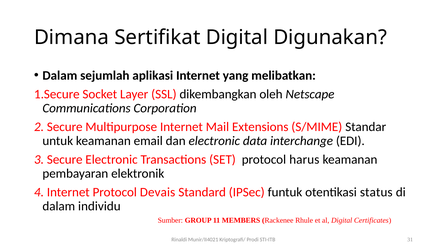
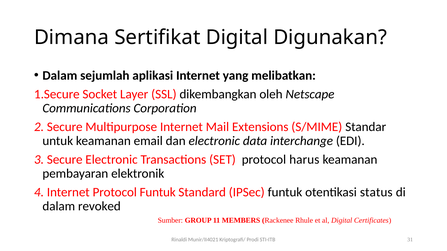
Protocol Devais: Devais -> Funtuk (158, 193)
individu: individu -> revoked (99, 207)
